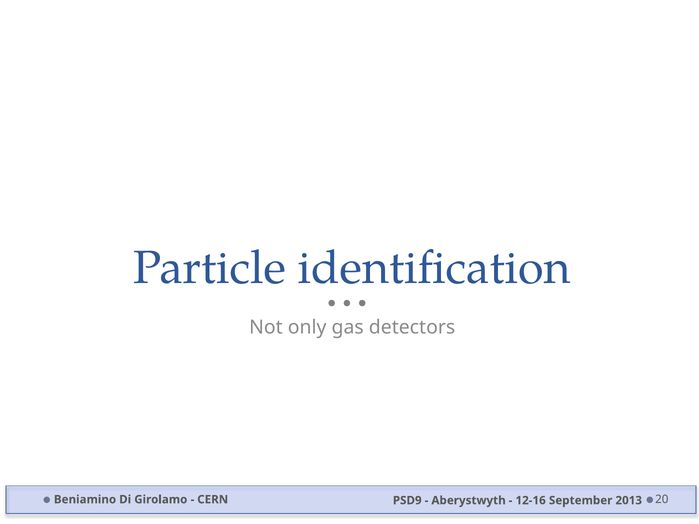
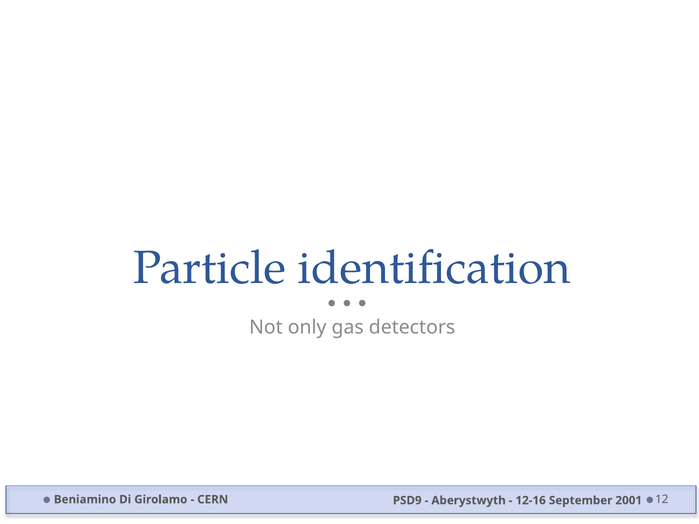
20: 20 -> 12 (662, 500)
2013: 2013 -> 2001 (629, 501)
